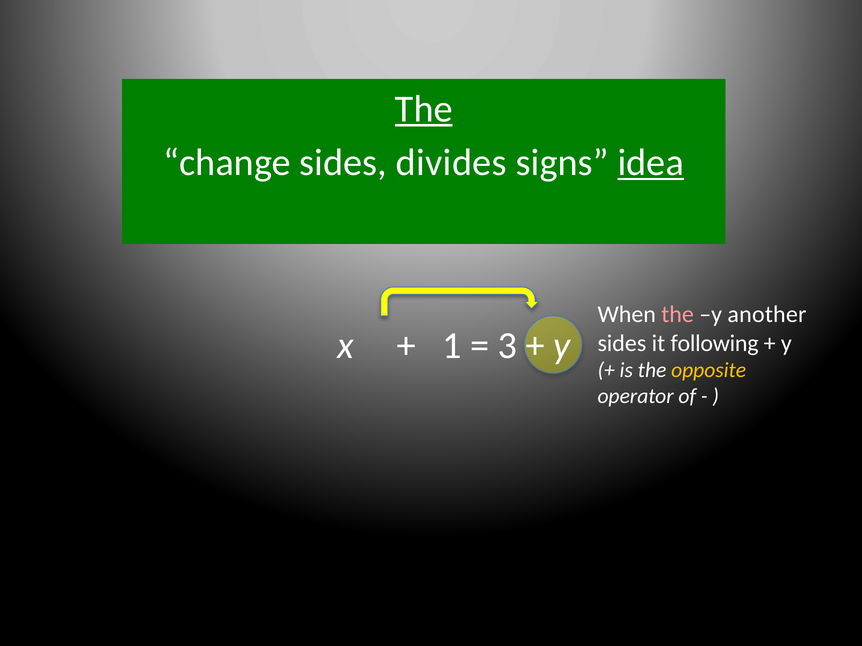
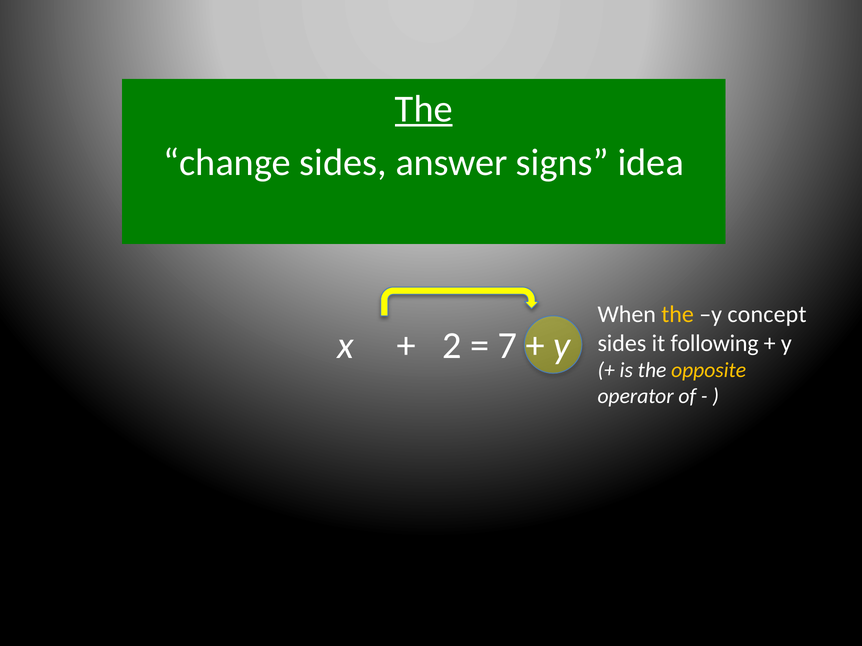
divides: divides -> answer (452, 163)
idea underline: present -> none (651, 163)
the colour: pink -> yellow (678, 315)
another: another -> concept (767, 315)
1: 1 -> 2 (452, 346)
3: 3 -> 7 (508, 346)
